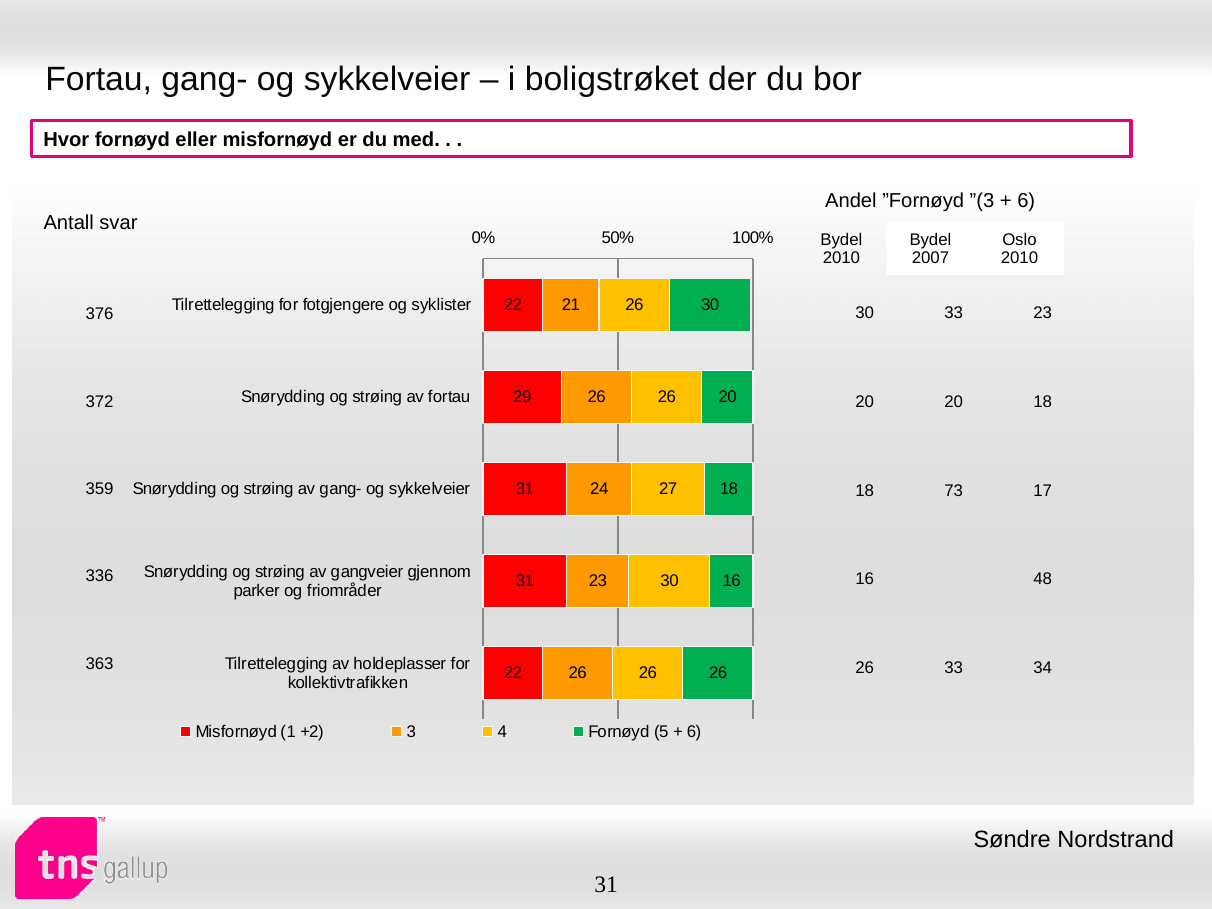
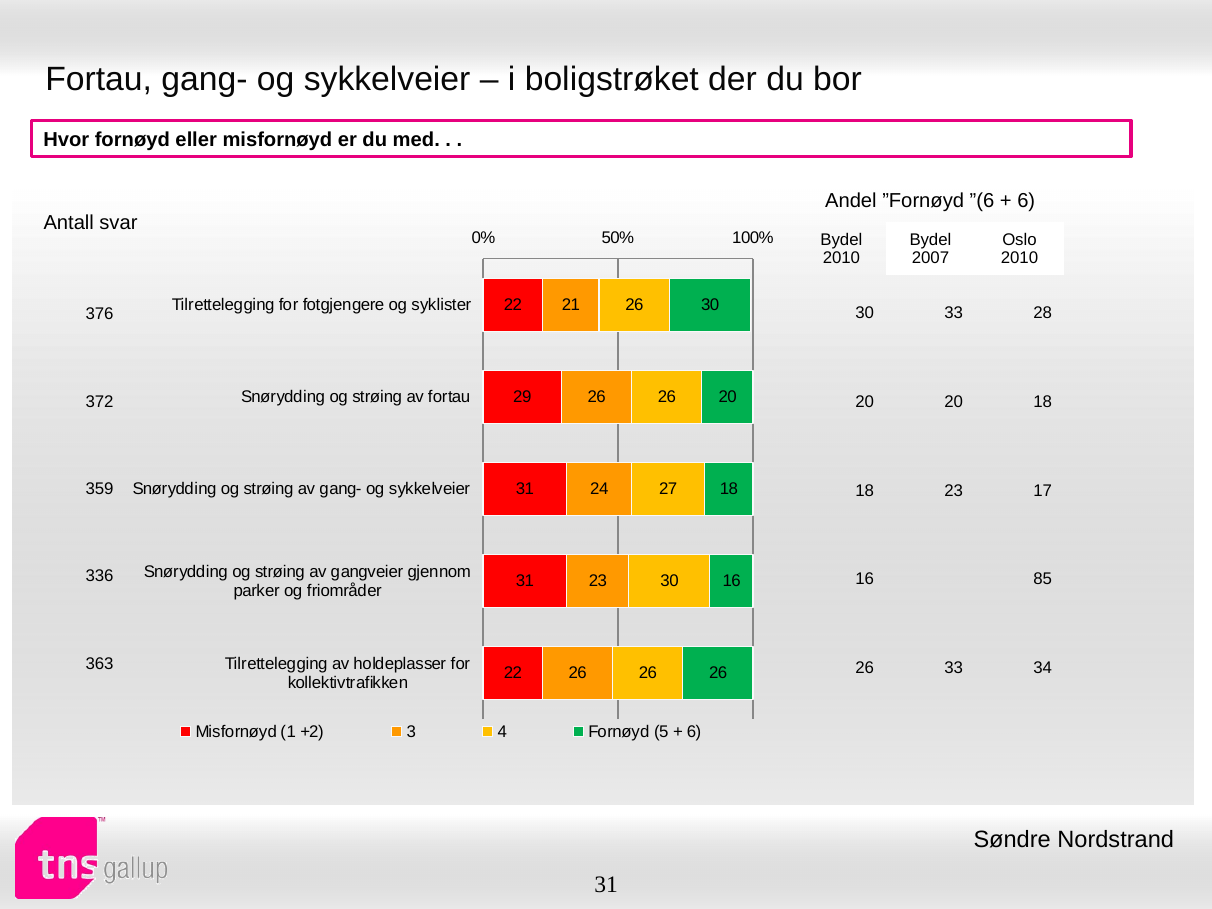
”(3: ”(3 -> ”(6 (982, 200)
33 23: 23 -> 28 (1043, 313)
18 73: 73 -> 23 (954, 491)
48: 48 -> 85 (1043, 579)
